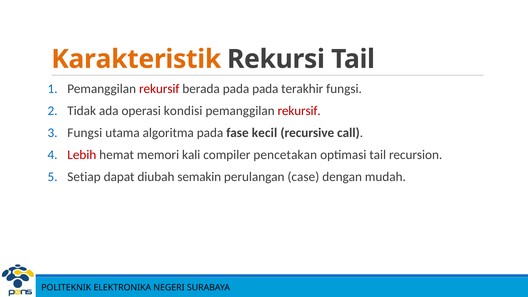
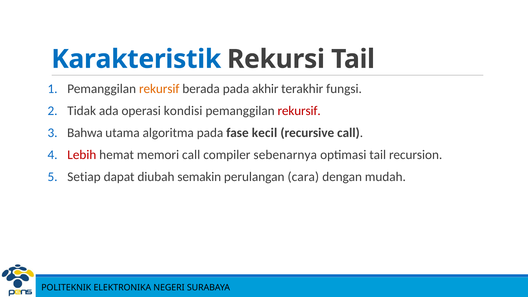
Karakteristik colour: orange -> blue (136, 59)
rekursif colour: red -> orange (159, 89)
pada pada: pada -> akhir (265, 89)
Fungsi: Fungsi -> Bahwa (85, 133)
memori kali: kali -> call (191, 155)
pencetakan: pencetakan -> sebenarnya (285, 155)
case: case -> cara (303, 177)
